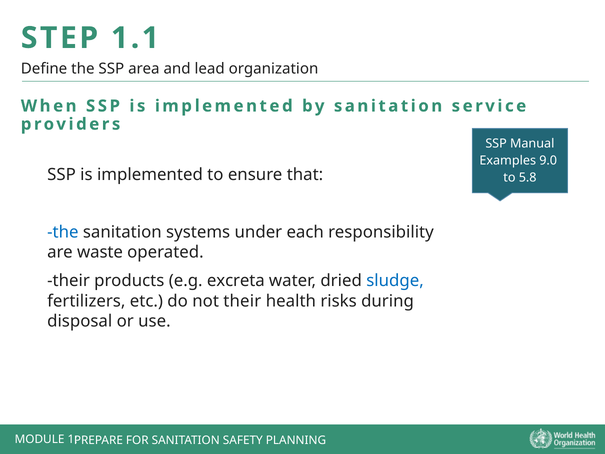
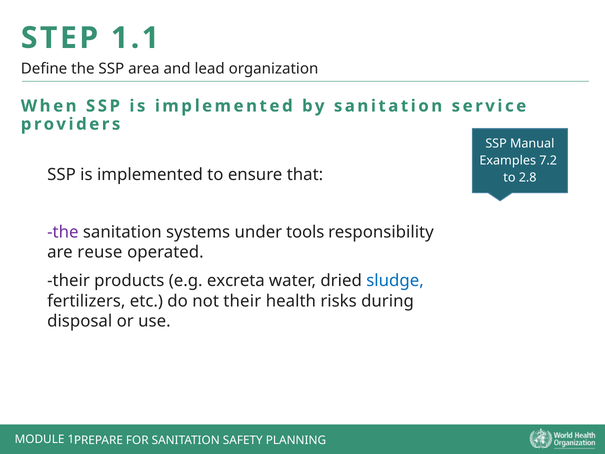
9.0: 9.0 -> 7.2 (548, 160)
5.8: 5.8 -> 2.8 (528, 177)
the colour: blue -> purple (63, 232)
each: each -> tools (305, 232)
waste: waste -> reuse (100, 252)
